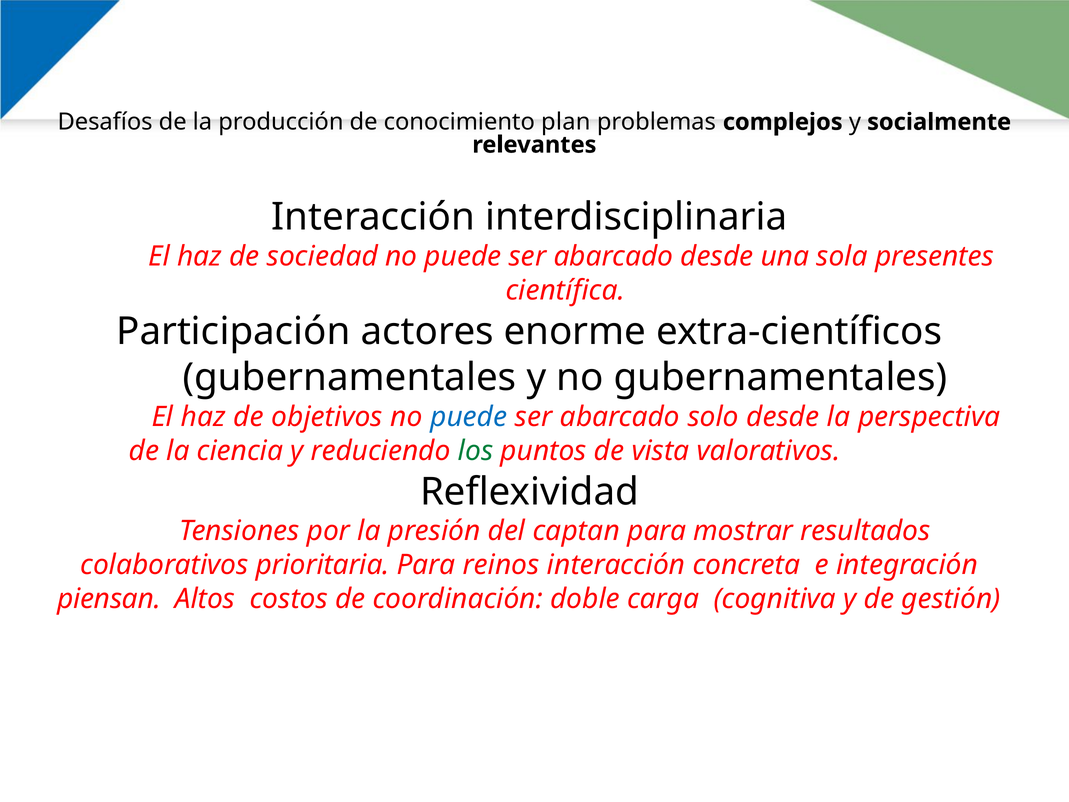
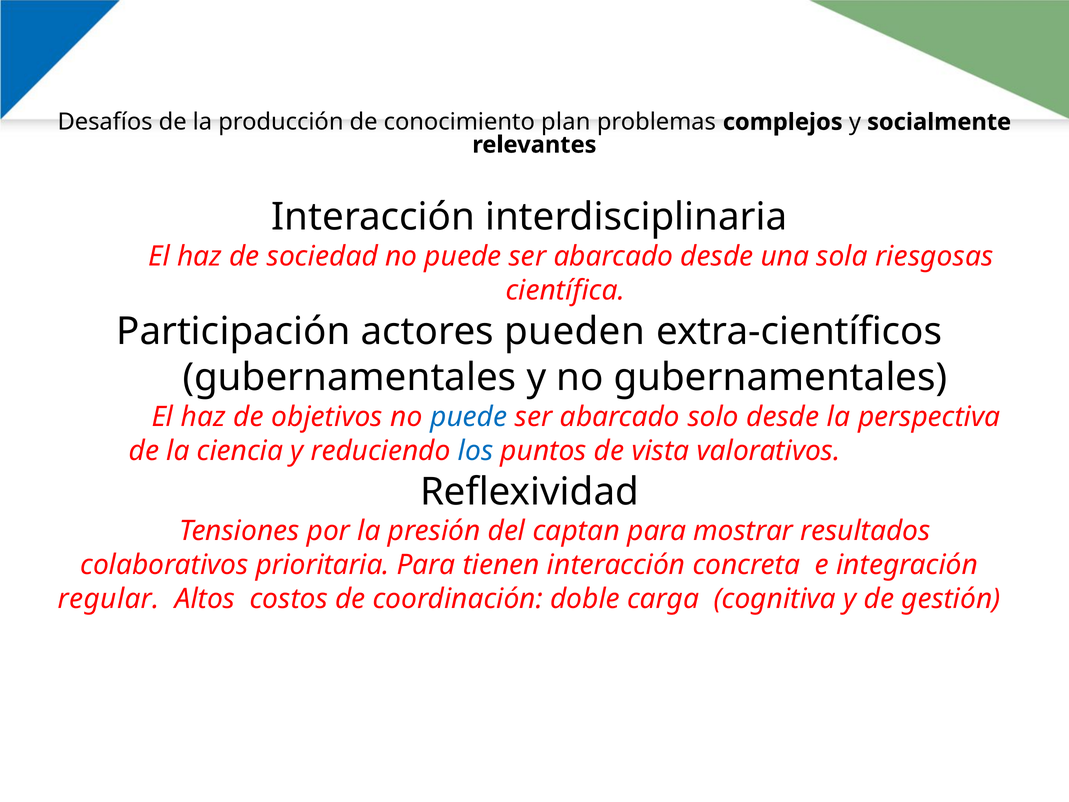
presentes: presentes -> riesgosas (934, 257)
enorme: enorme -> pueden (575, 331)
los colour: green -> blue (476, 451)
reinos: reinos -> tienen (501, 565)
piensan: piensan -> regular (109, 599)
